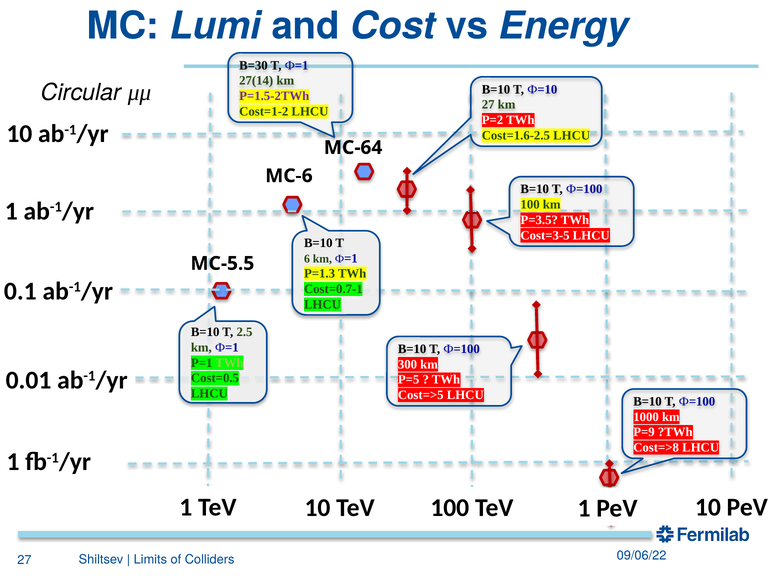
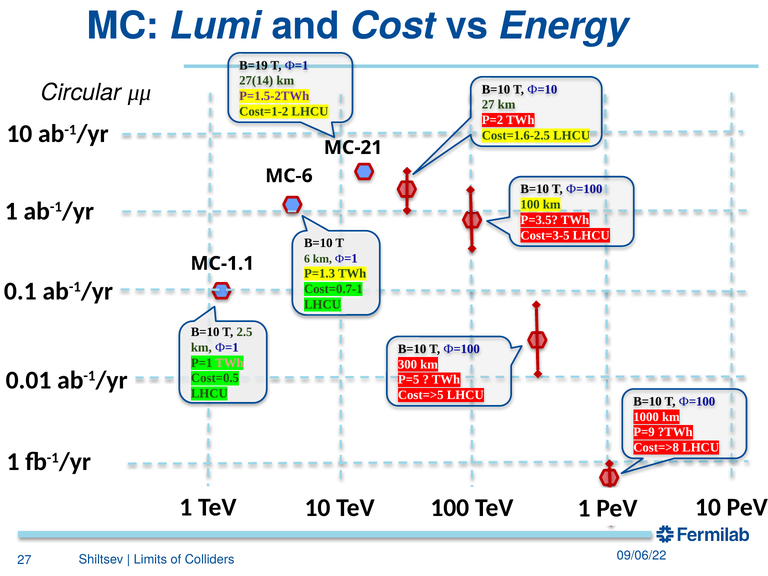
B=30: B=30 -> B=19 (253, 65)
MC-64: MC-64 -> MC-21 (353, 148)
MC-5.5: MC-5.5 -> MC-1.1 (222, 263)
TWh colour: light green -> pink (230, 363)
